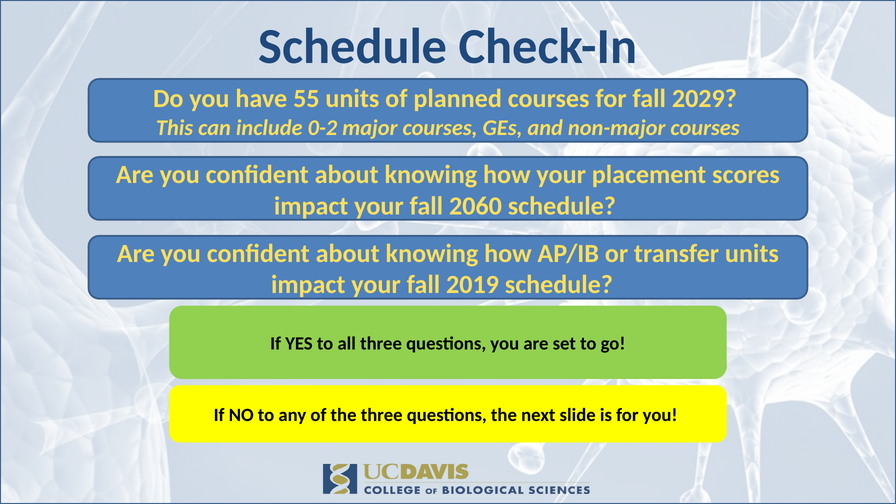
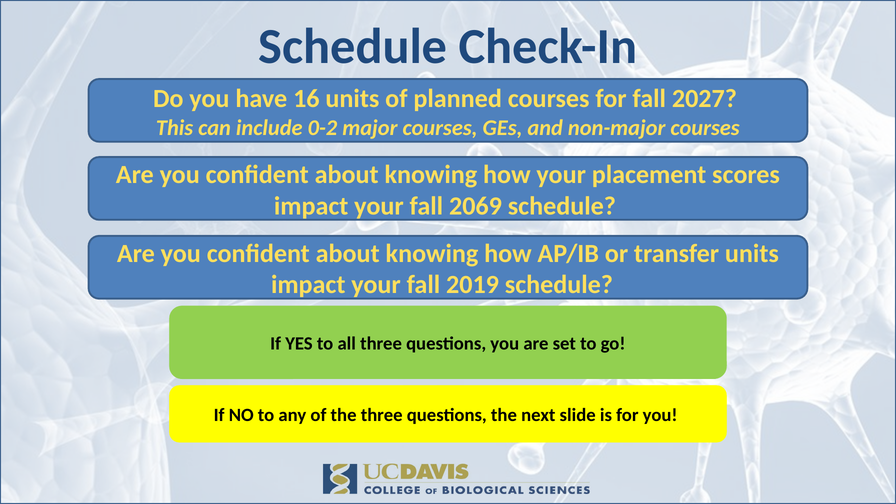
55: 55 -> 16 (306, 99)
2029: 2029 -> 2027 (704, 99)
2060: 2060 -> 2069 (475, 206)
